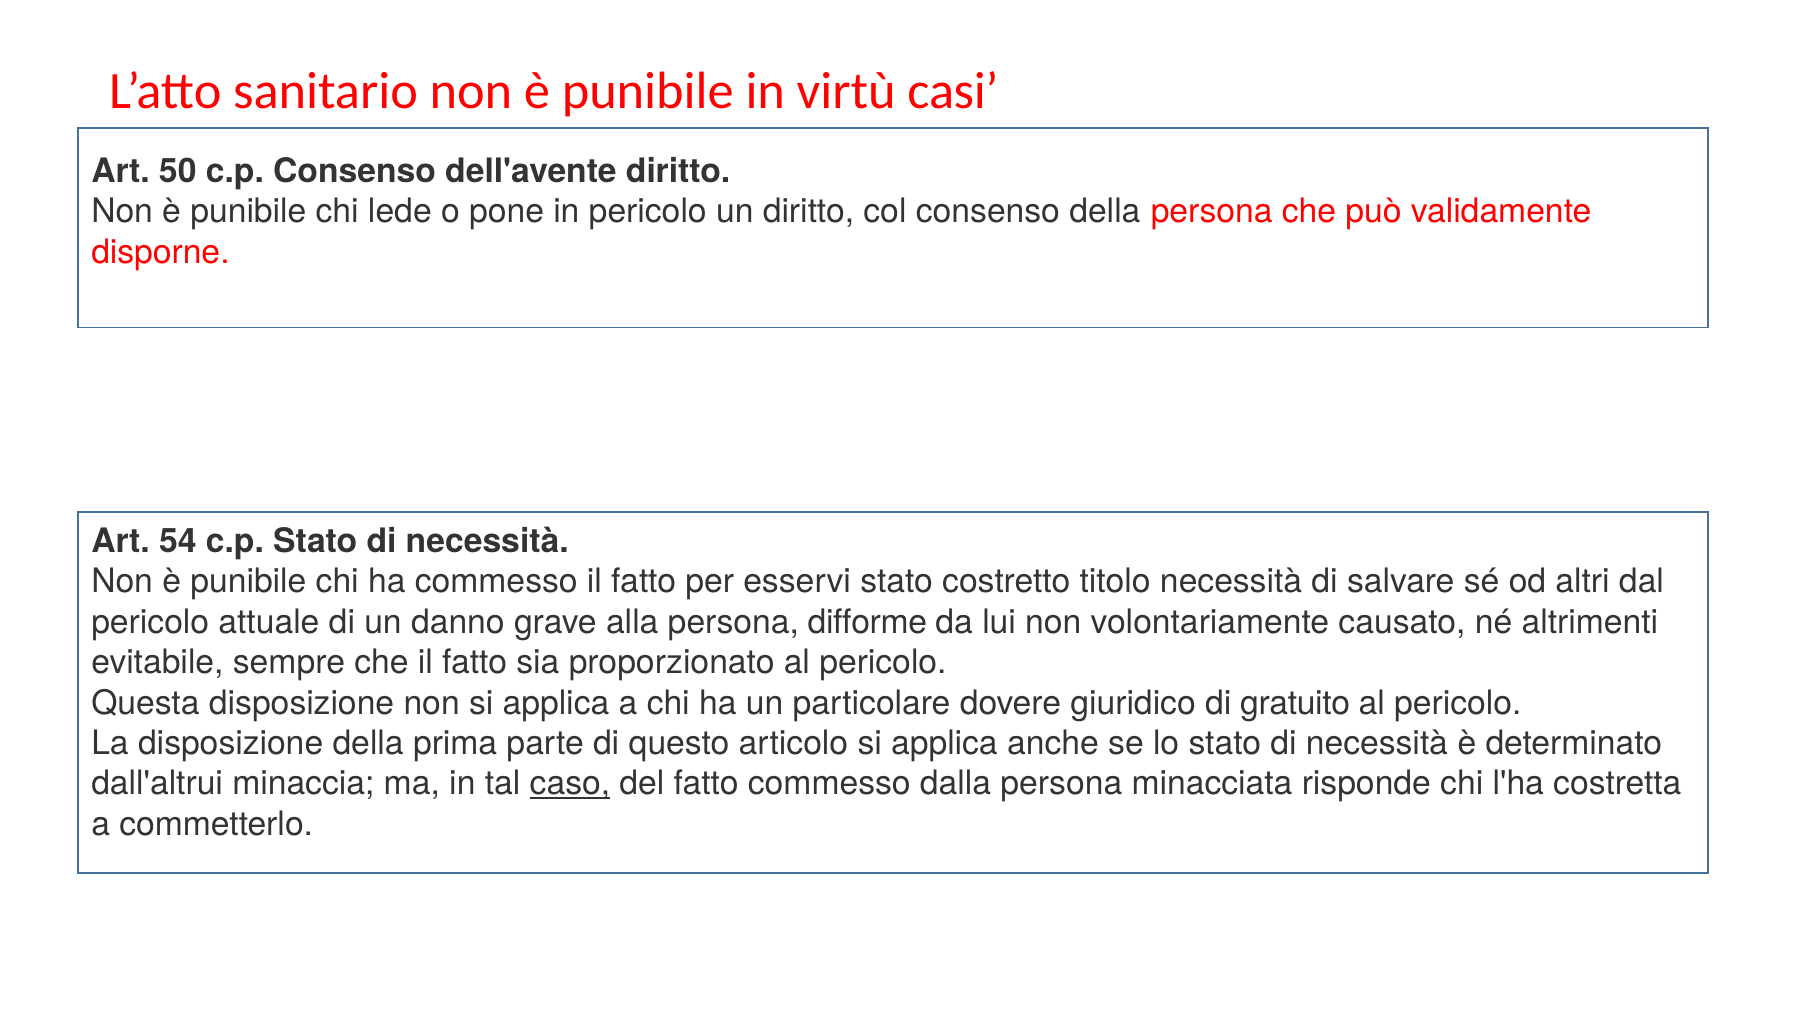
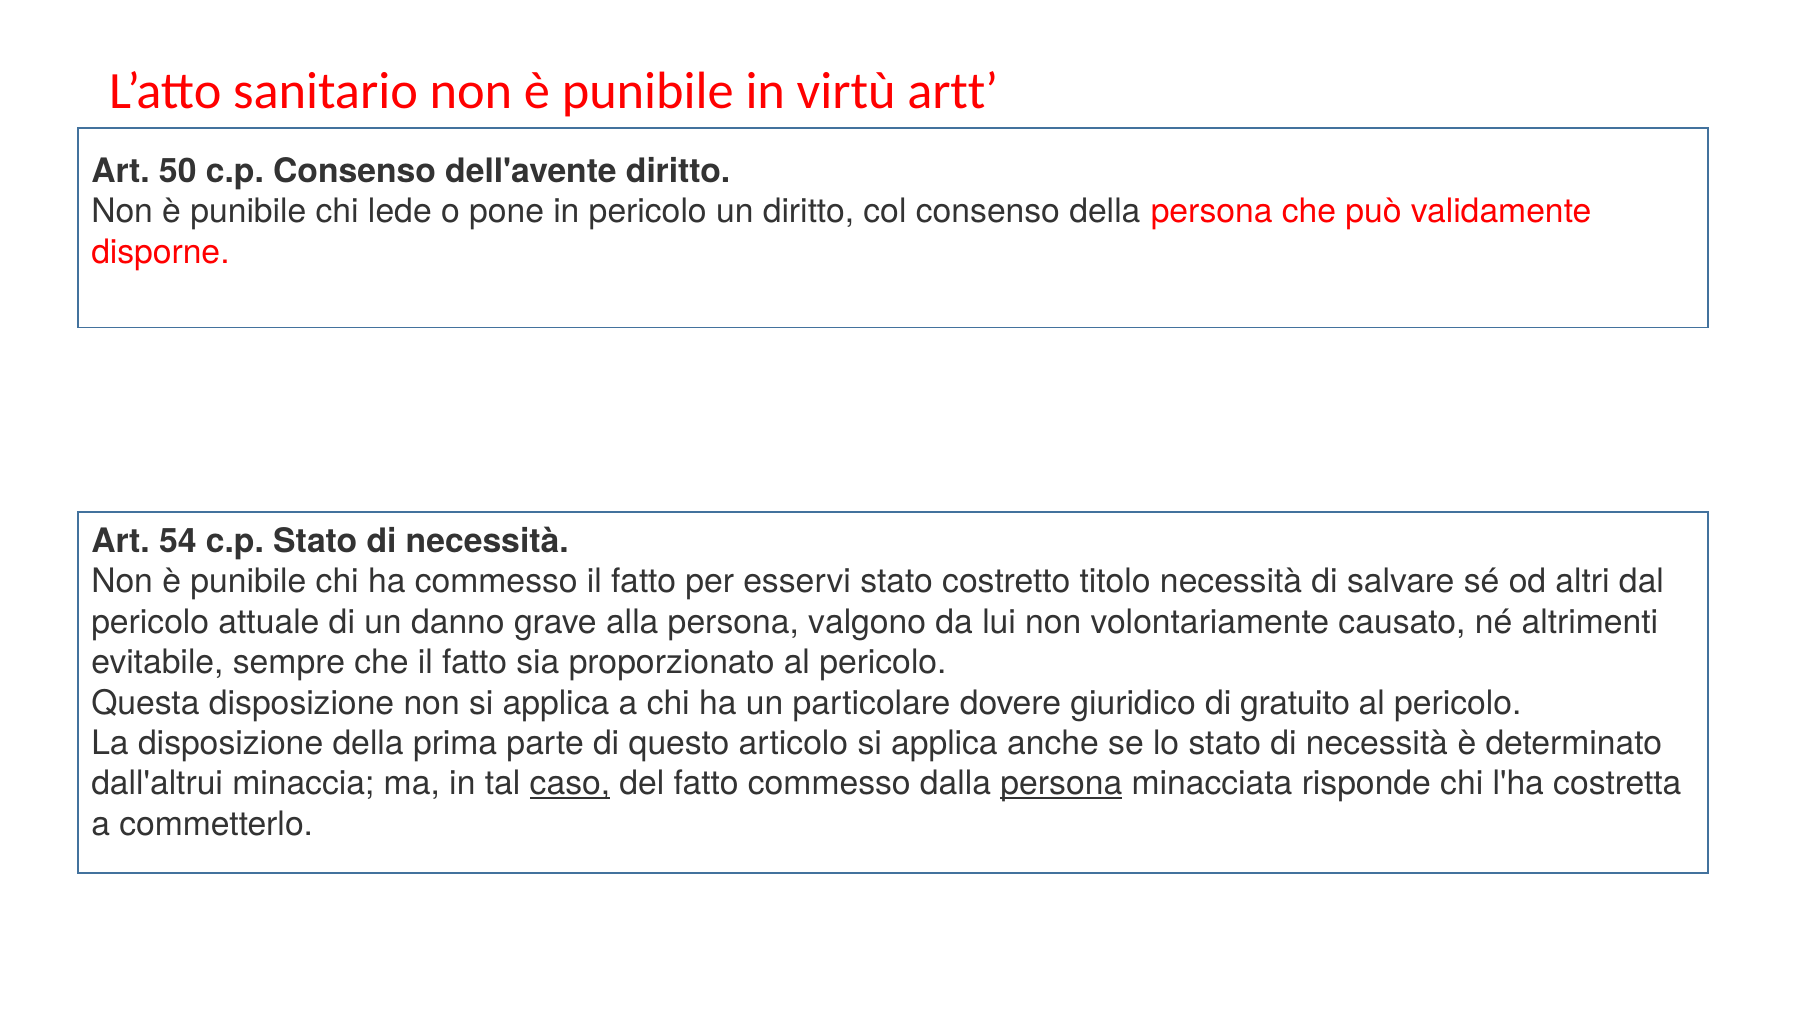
casi: casi -> artt (953, 92)
difforme: difforme -> valgono (867, 622)
persona underline: none -> present (1061, 784)
